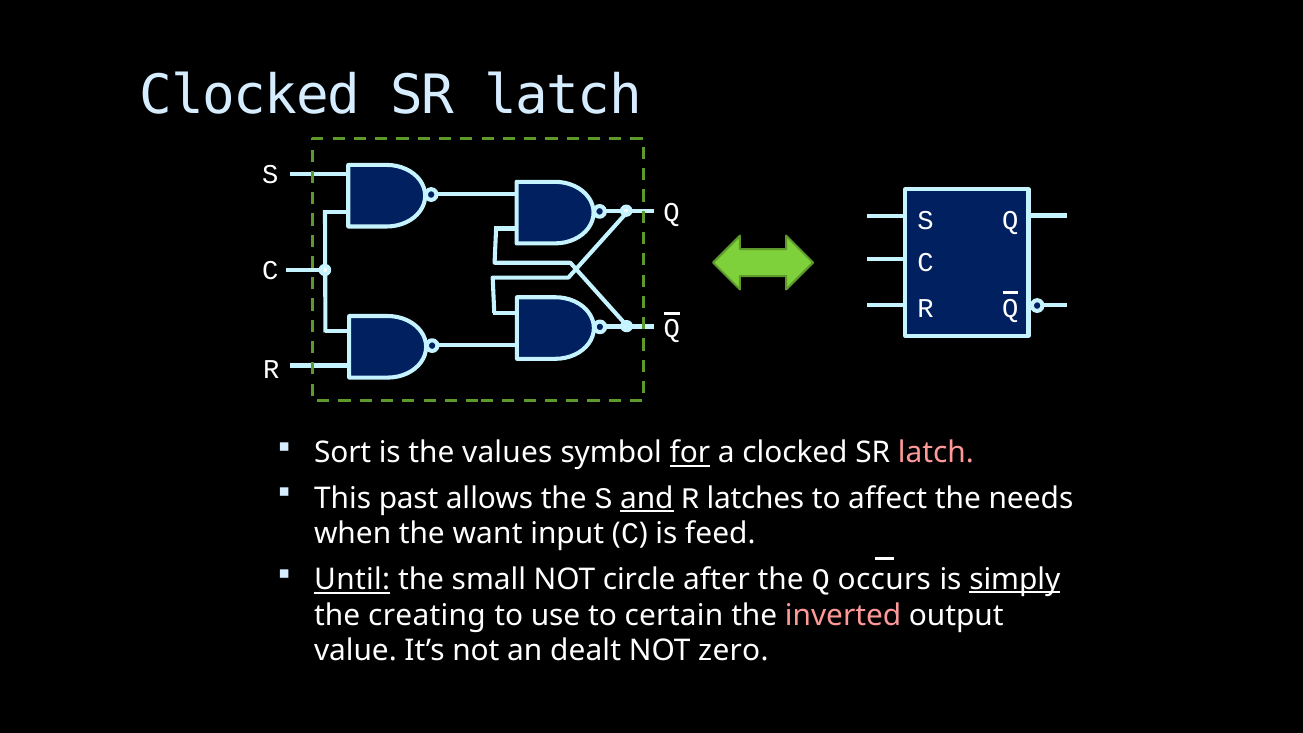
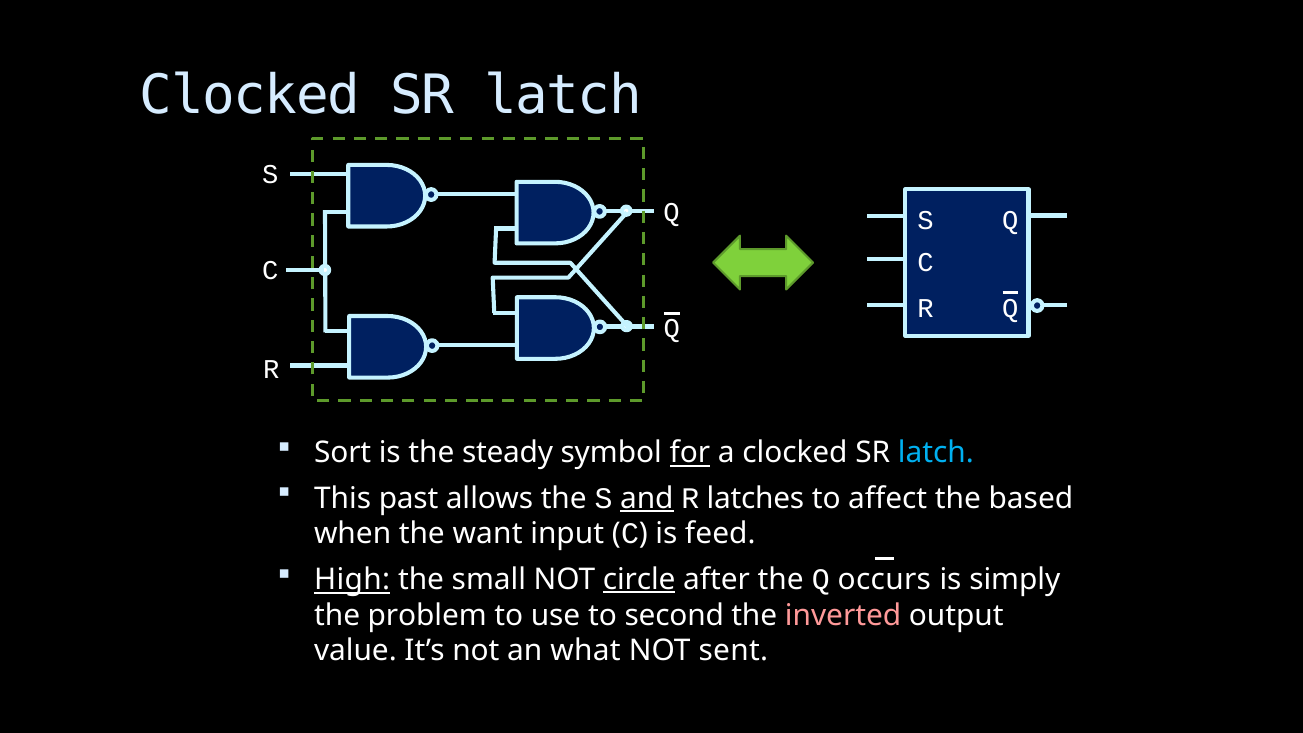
values: values -> steady (508, 453)
latch colour: pink -> light blue (936, 453)
needs: needs -> based (1031, 498)
Until: Until -> High (352, 579)
circle underline: none -> present (639, 579)
simply underline: present -> none (1015, 579)
creating: creating -> problem (427, 615)
certain: certain -> second (674, 615)
dealt: dealt -> what (586, 651)
zero: zero -> sent (733, 651)
